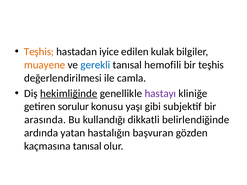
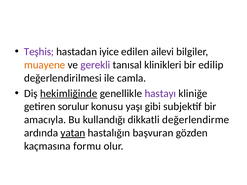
Teşhis colour: orange -> purple (39, 52)
kulak: kulak -> ailevi (163, 52)
gerekli colour: blue -> purple (95, 65)
hemofili: hemofili -> klinikleri (163, 65)
bir teşhis: teşhis -> edilip (211, 65)
arasında: arasında -> amacıyla (45, 120)
belirlendiğinde: belirlendiğinde -> değerlendirme (196, 120)
yatan underline: none -> present (73, 133)
kaçmasına tanısal: tanısal -> formu (87, 146)
